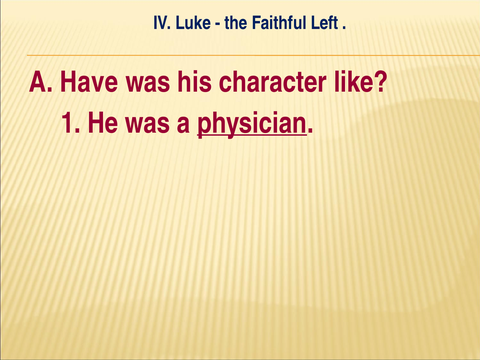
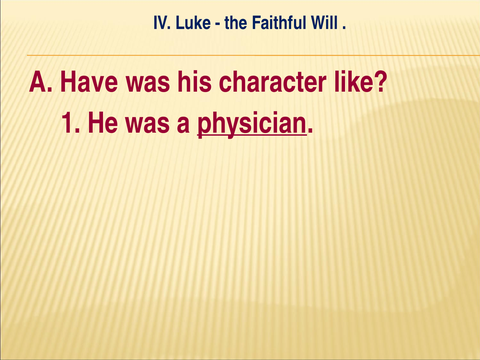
Left: Left -> Will (324, 23)
